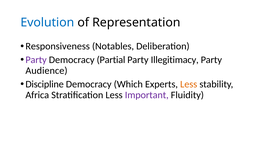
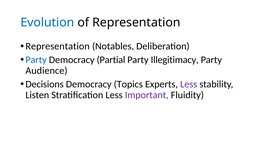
Responsiveness: Responsiveness -> Representation (58, 46)
Party colour: purple -> blue (36, 60)
Discipline: Discipline -> Decisions (45, 85)
Which: Which -> Topics (128, 85)
Less colour: orange -> purple (189, 85)
Africa: Africa -> Listen (37, 96)
